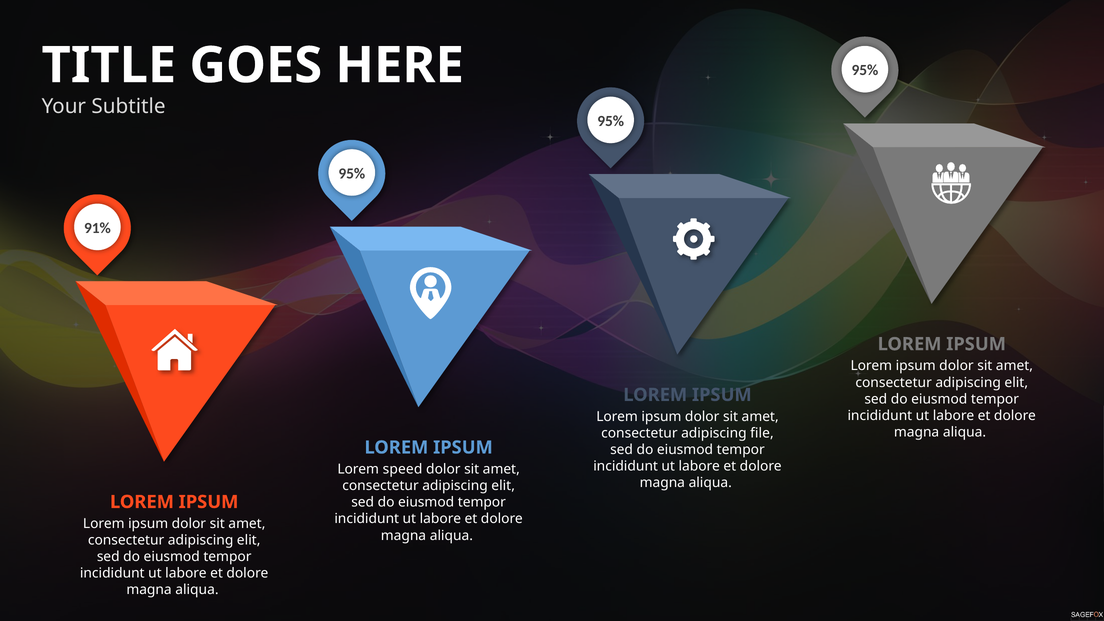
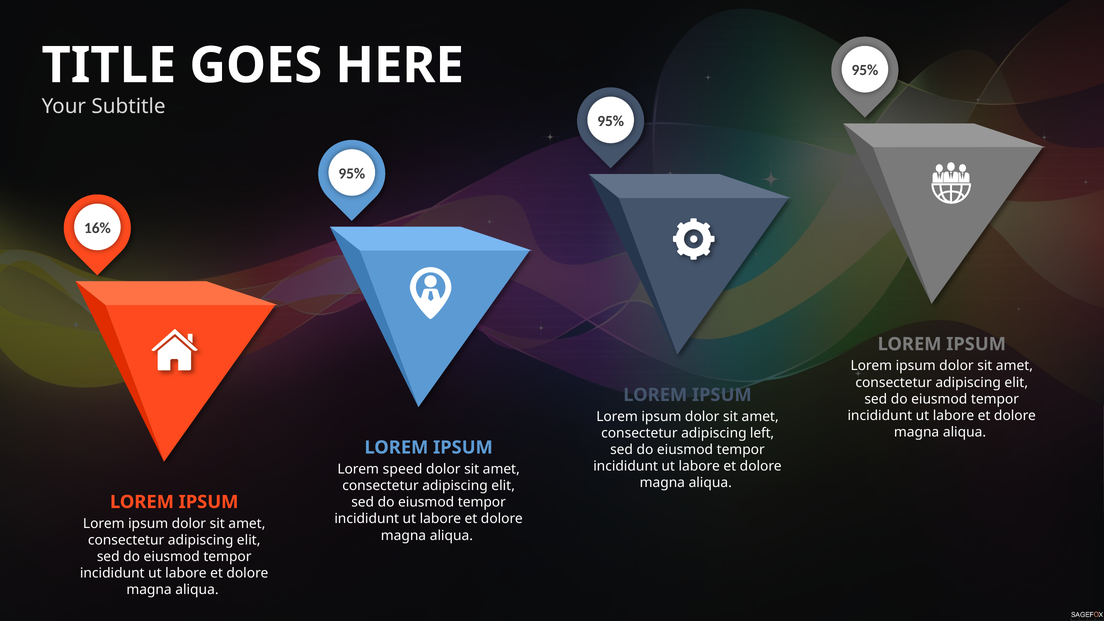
91%: 91% -> 16% (97, 228)
file: file -> left (762, 433)
